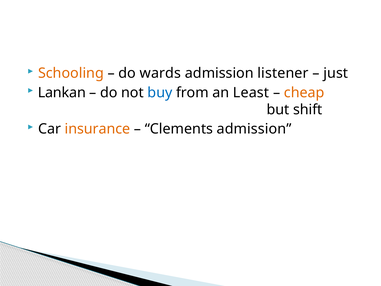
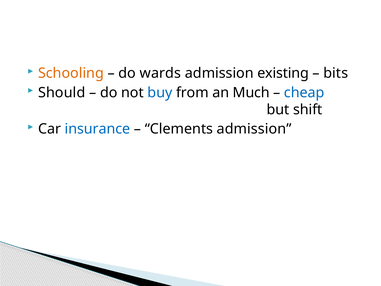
listener: listener -> existing (283, 73)
just: just -> bits (336, 73)
Lankan: Lankan -> Should (62, 92)
Least: Least -> Much (251, 92)
cheap colour: orange -> blue (304, 92)
insurance colour: orange -> blue (97, 129)
